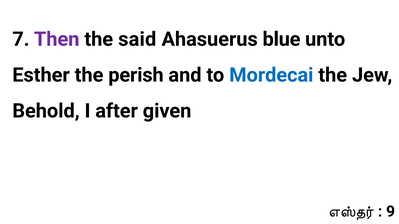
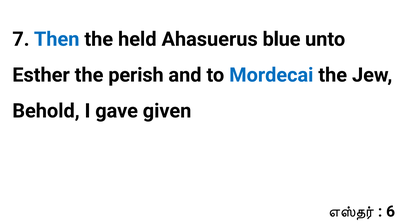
Then colour: purple -> blue (57, 39)
said: said -> held (137, 39)
after: after -> gave (117, 111)
9: 9 -> 6 (391, 212)
